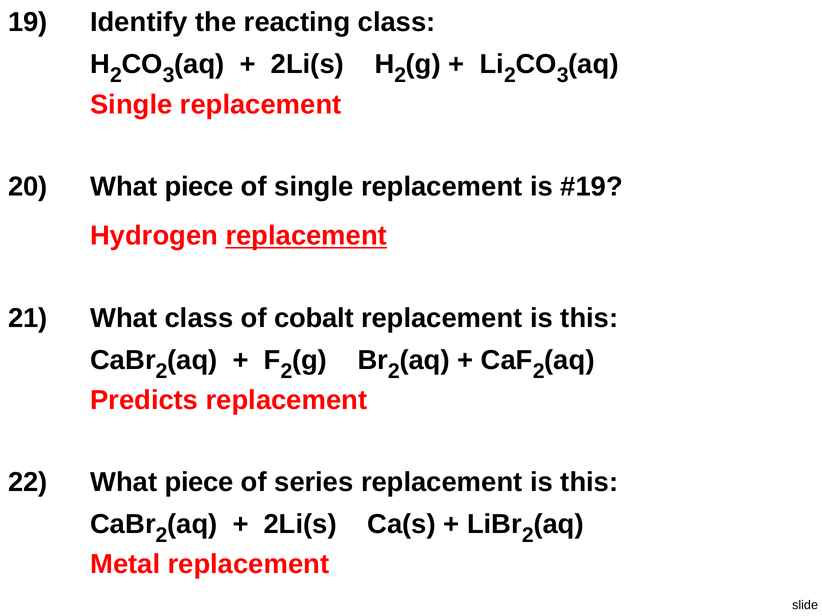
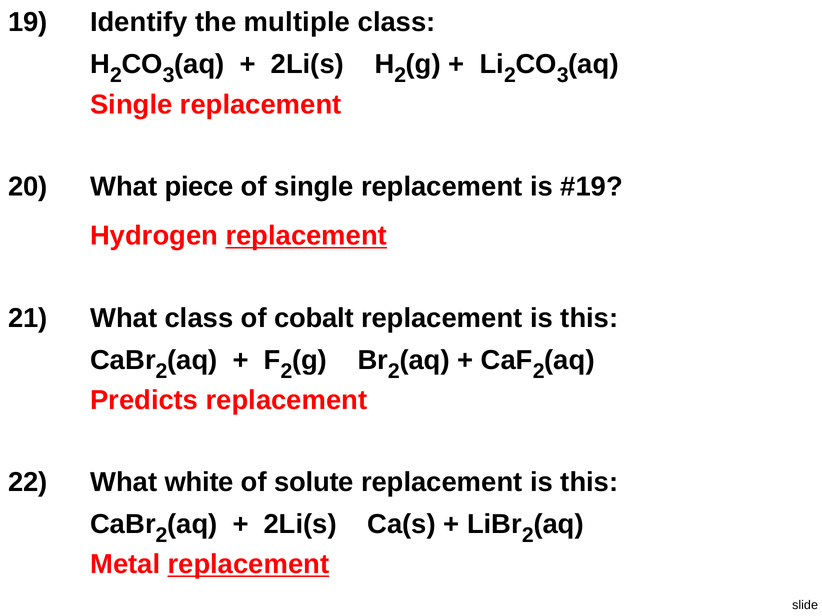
reacting: reacting -> multiple (297, 22)
22 What piece: piece -> white (199, 483)
series: series -> solute (314, 483)
replacement underline: none -> present (248, 565)
